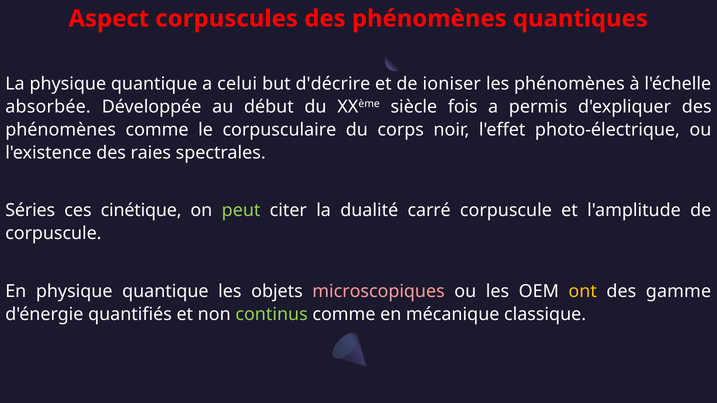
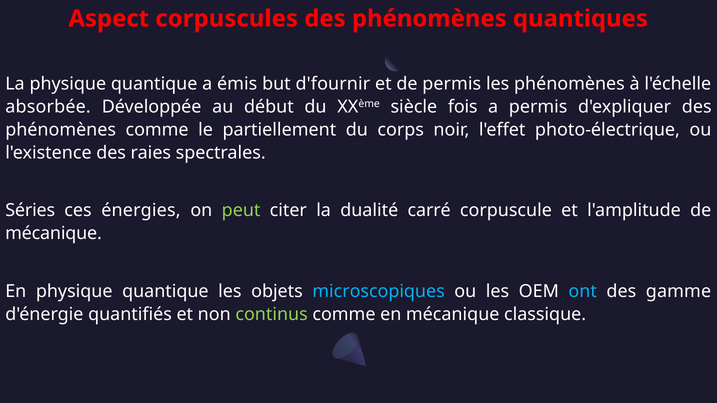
celui: celui -> émis (237, 84)
d'décrire: d'décrire -> d'fournir (333, 84)
de ioniser: ioniser -> permis (452, 84)
corpusculaire: corpusculaire -> partiellement (279, 130)
cinétique: cinétique -> énergies (141, 211)
corpuscule: corpuscule -> mécanique (53, 234)
microscopiques colour: pink -> light blue (379, 292)
ont colour: yellow -> light blue (583, 292)
